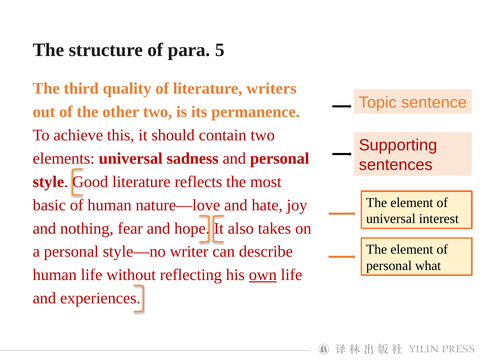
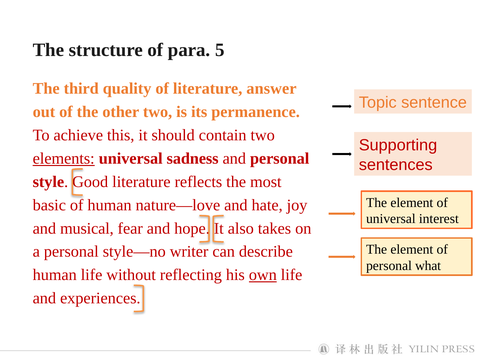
writers: writers -> answer (271, 89)
elements underline: none -> present (64, 159)
nothing: nothing -> musical (87, 229)
